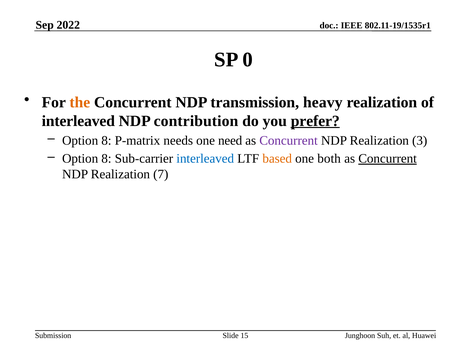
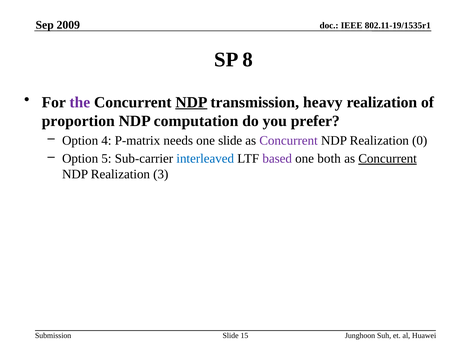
2022: 2022 -> 2009 (68, 25)
0: 0 -> 8 (248, 60)
the colour: orange -> purple (80, 102)
NDP underline: none -> present (191, 102)
interleaved: interleaved -> proportion (78, 121)
contribution: contribution -> computation (196, 121)
prefer underline: present -> none (315, 121)
8: 8 -> 4 (106, 141)
one need: need -> slide (230, 141)
3: 3 -> 0 (420, 141)
8: 8 -> 5 (106, 159)
based colour: orange -> purple (277, 159)
7: 7 -> 3 (161, 174)
